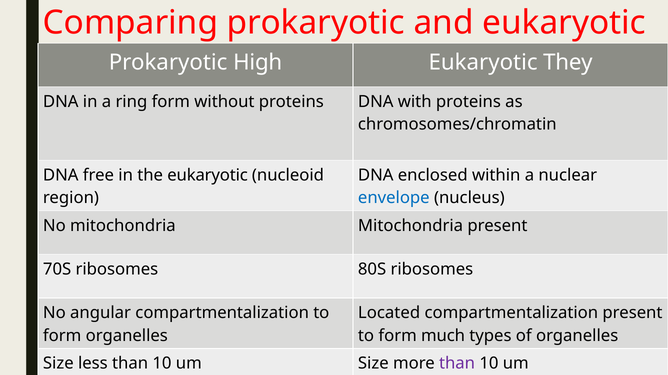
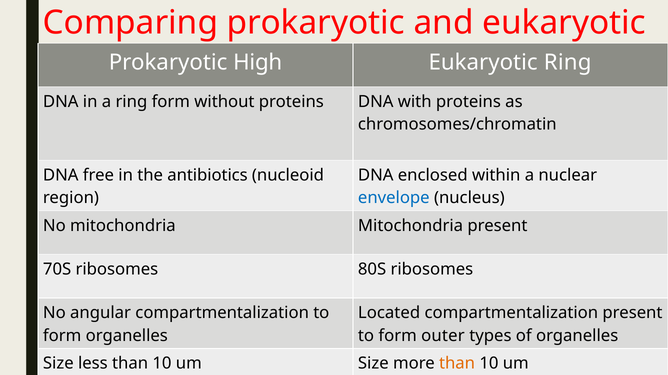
Eukaryotic They: They -> Ring (568, 62)
the eukaryotic: eukaryotic -> antibiotics (208, 175)
much: much -> outer (443, 336)
than colour: purple -> orange (457, 364)
